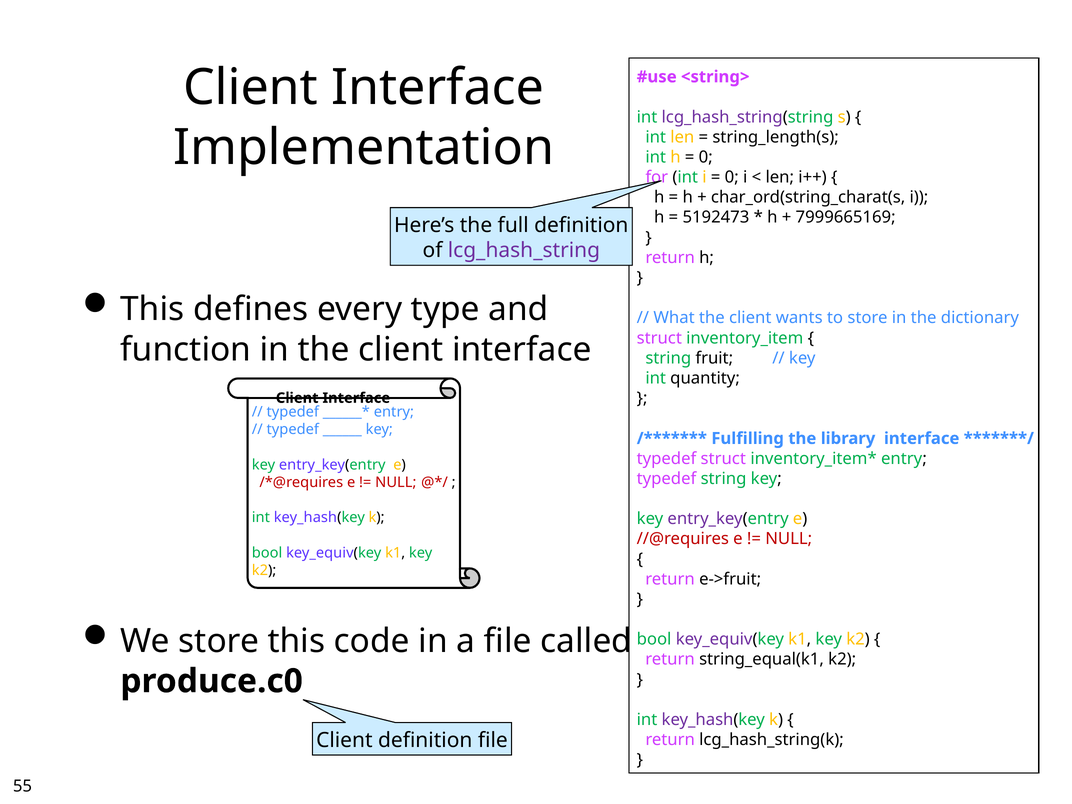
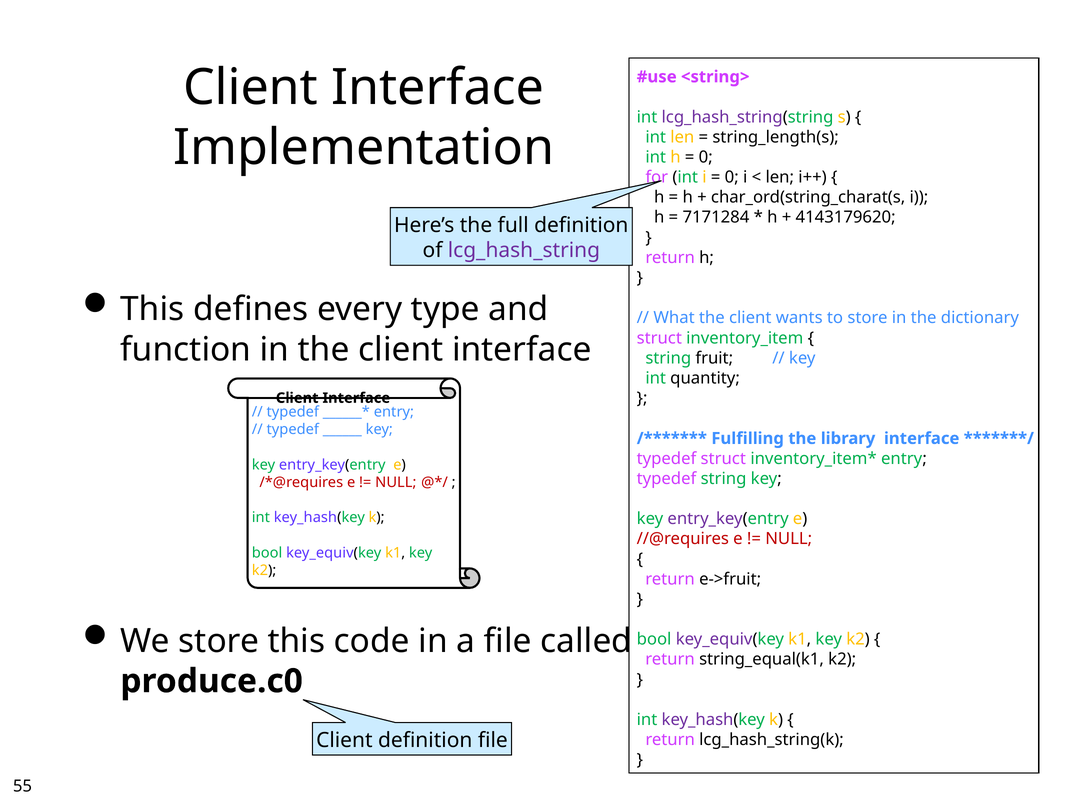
5192473: 5192473 -> 7171284 (716, 217)
7999665169: 7999665169 -> 4143179620 (846, 217)
